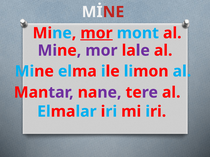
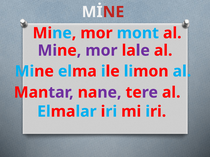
mor underline: present -> none (96, 33)
